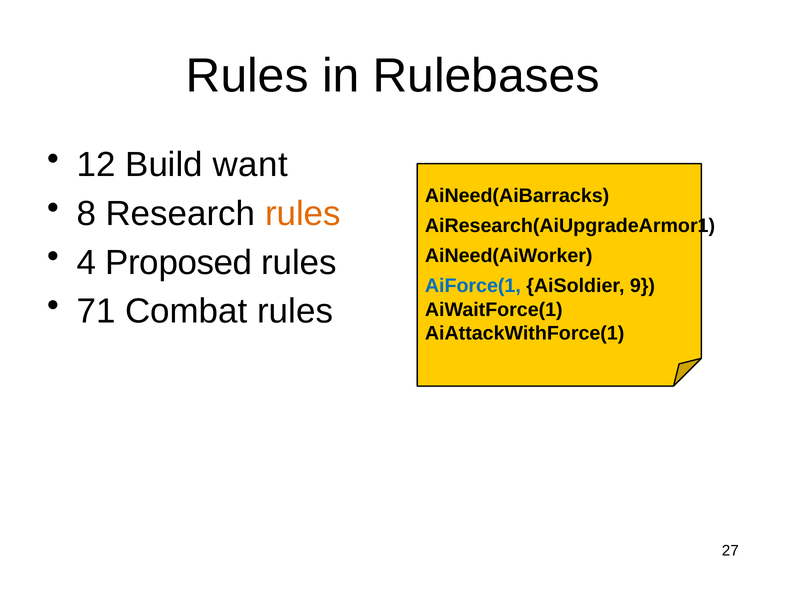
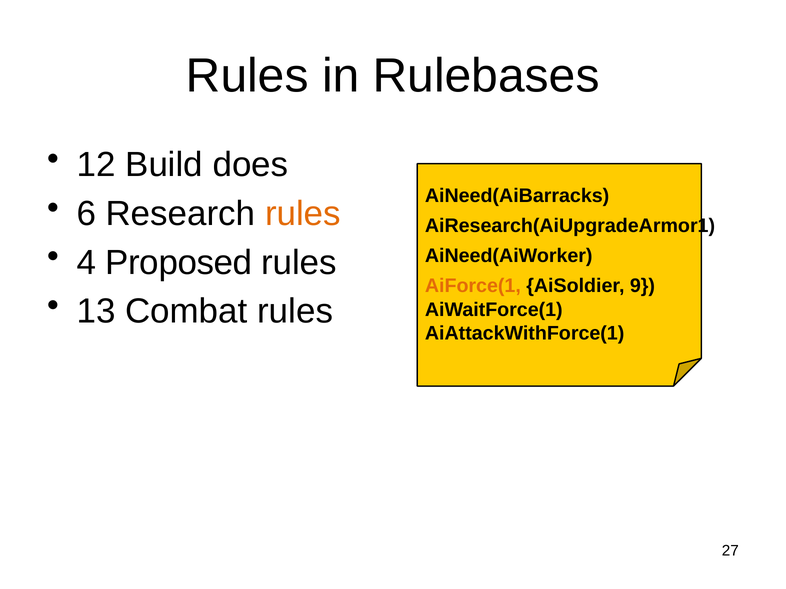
want: want -> does (250, 165)
8: 8 -> 6 (86, 214)
AiForce(1 colour: blue -> orange (473, 286)
71: 71 -> 13 (96, 312)
